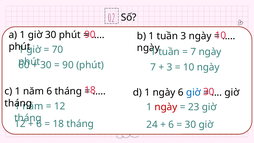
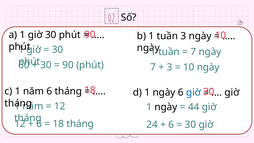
70: 70 -> 30 (58, 50)
ngày colour: red -> black (166, 107)
23: 23 -> 44 (194, 107)
